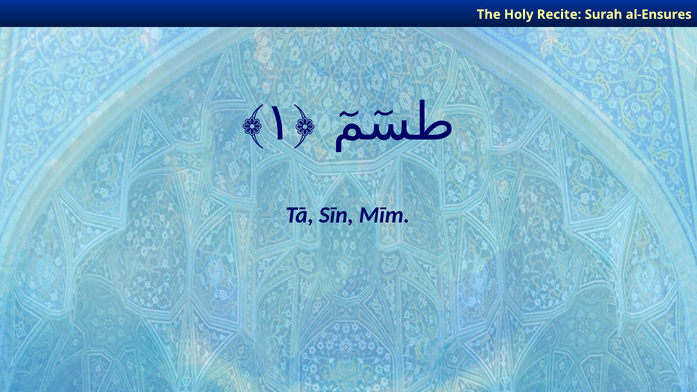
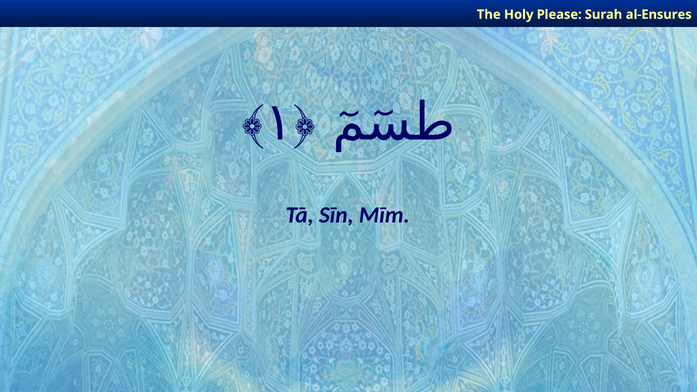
Recite: Recite -> Please (559, 15)
